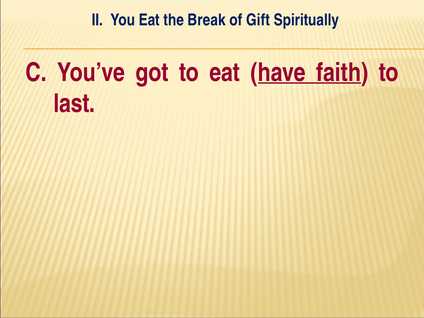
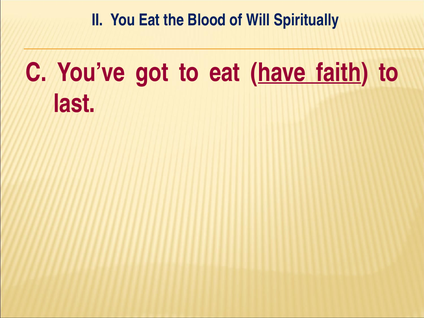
Break: Break -> Blood (207, 20)
Gift: Gift -> Will (258, 20)
